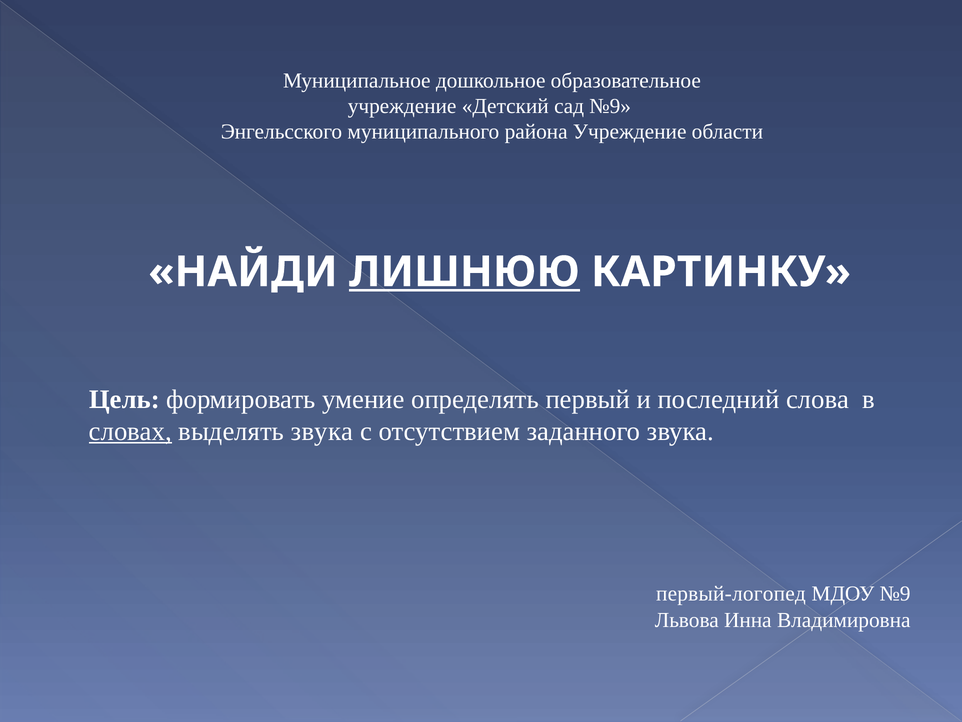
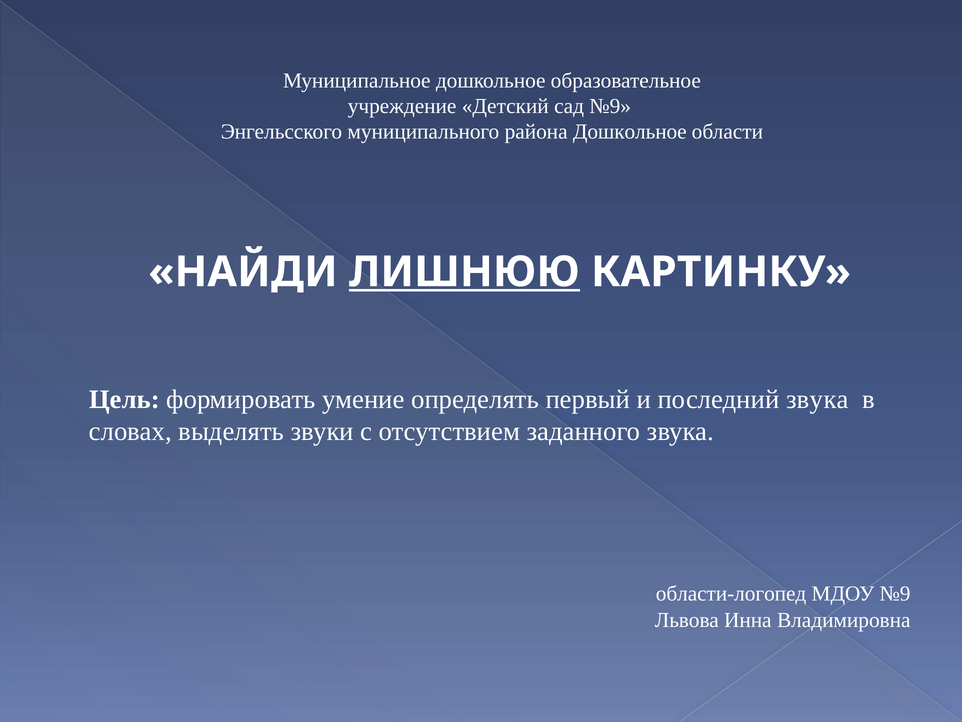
района Учреждение: Учреждение -> Дошкольное (630, 132)
последний слова: слова -> звука (817, 399)
словах underline: present -> none (130, 431)
выделять звука: звука -> звуки (322, 431)
первый-логопед: первый-логопед -> области-логопед (731, 593)
